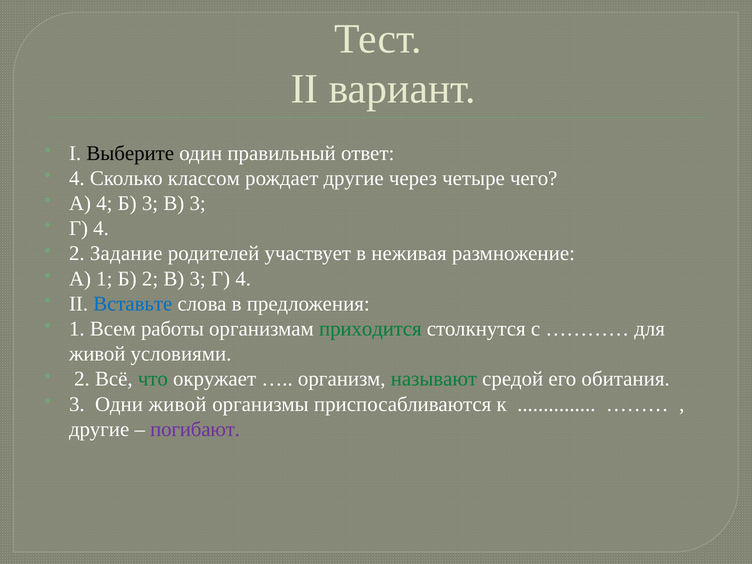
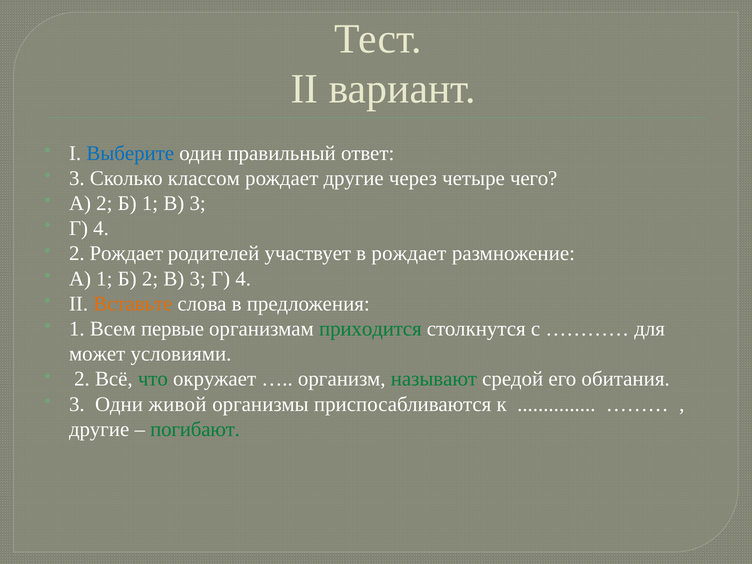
Выберите colour: black -> blue (130, 153)
4: 4 -> 3 (77, 178)
А 4: 4 -> 2 (104, 203)
Б 3: 3 -> 1 (150, 203)
2 Задание: Задание -> Рождает (126, 254)
в неживая: неживая -> рождает (409, 254)
Вставьте colour: blue -> orange (133, 304)
работы: работы -> первые (173, 329)
живой: живой -> может (97, 354)
погибают colour: purple -> green (195, 429)
